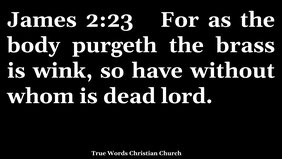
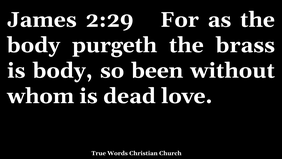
2:23: 2:23 -> 2:29 (110, 20)
is wink: wink -> body (63, 71)
have: have -> been (157, 71)
lord: lord -> love (187, 96)
